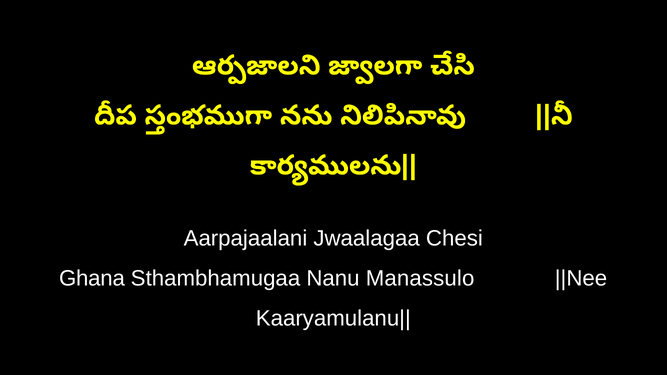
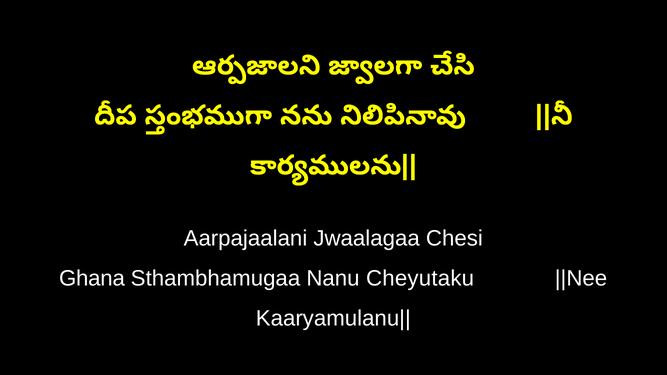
Manassulo: Manassulo -> Cheyutaku (420, 278)
